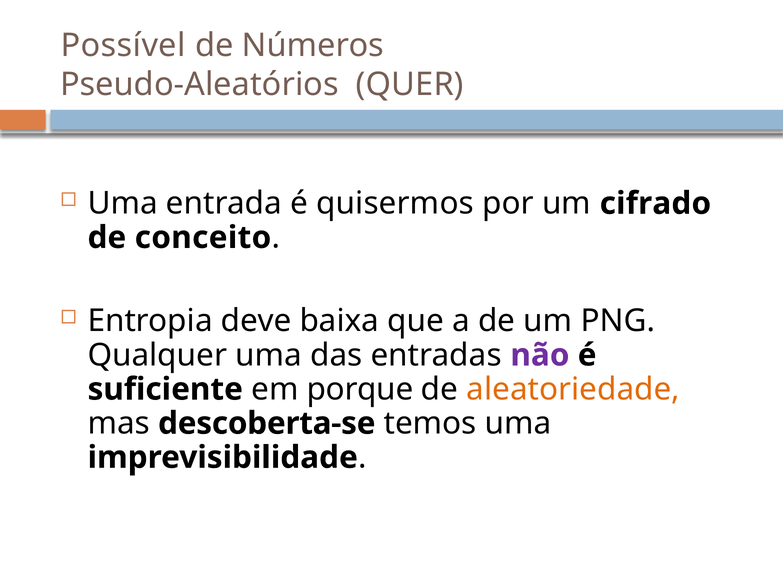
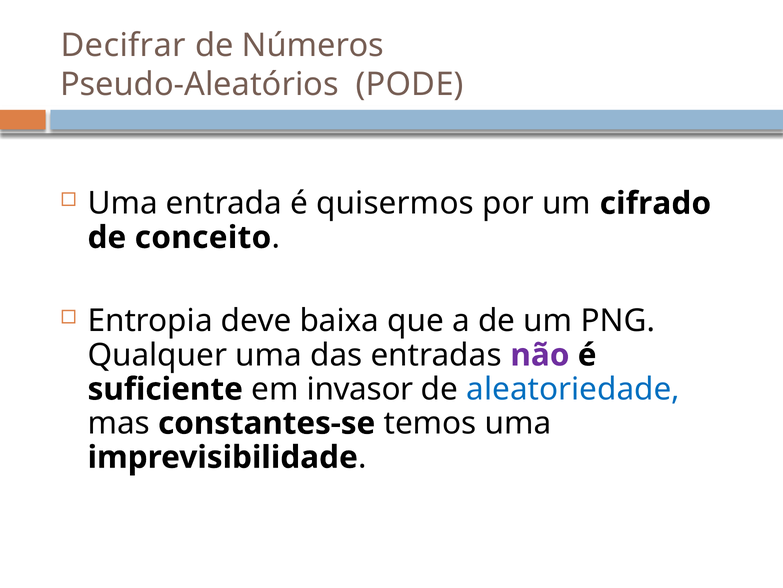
Possível: Possível -> Decifrar (123, 45)
QUER: QUER -> PODE (410, 84)
porque: porque -> invasor (360, 389)
aleatoriedade colour: orange -> blue (573, 389)
descoberta-se: descoberta-se -> constantes-se (267, 423)
